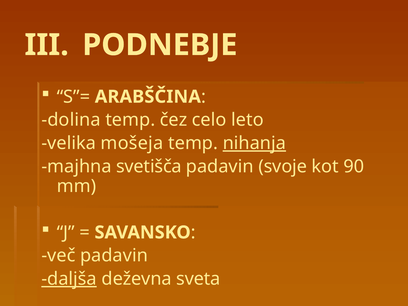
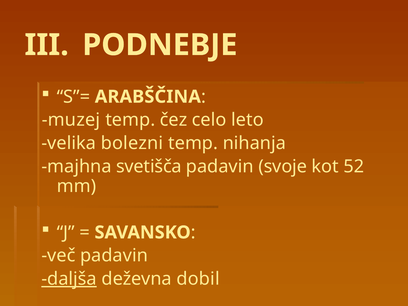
dolina: dolina -> muzej (71, 120)
mošeja: mošeja -> bolezni (132, 143)
nihanja underline: present -> none (254, 143)
90: 90 -> 52 (354, 166)
sveta: sveta -> dobil (198, 279)
